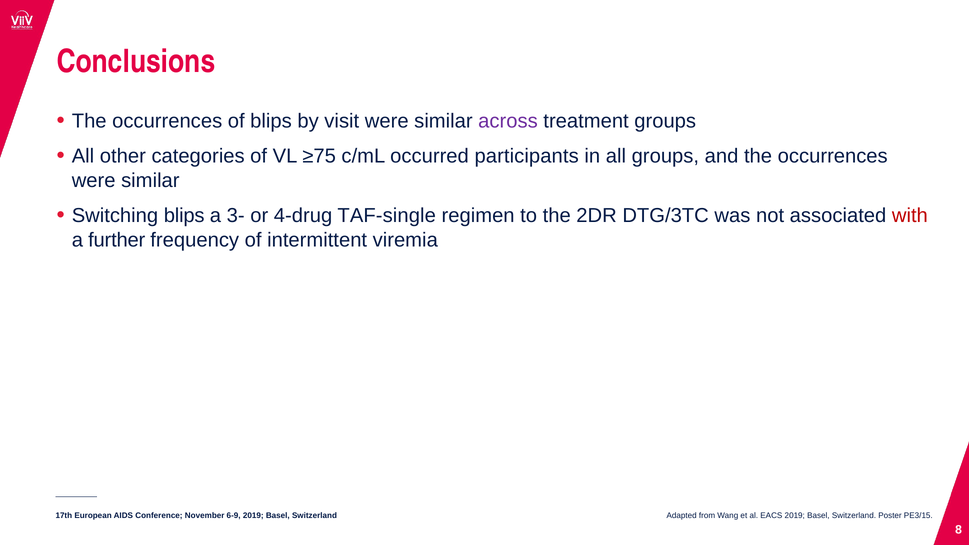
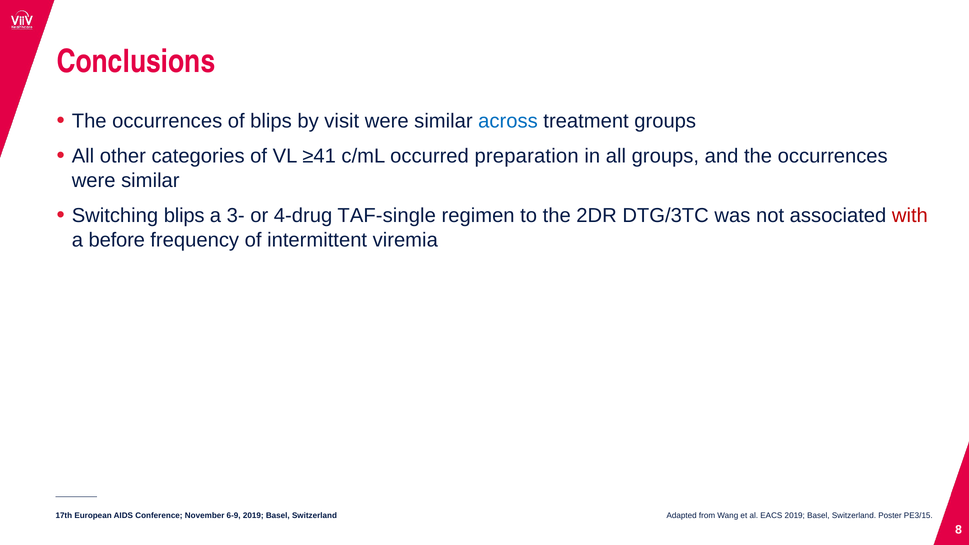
across colour: purple -> blue (508, 121)
≥75: ≥75 -> ≥41 (319, 156)
participants: participants -> preparation (527, 156)
further: further -> before (117, 240)
